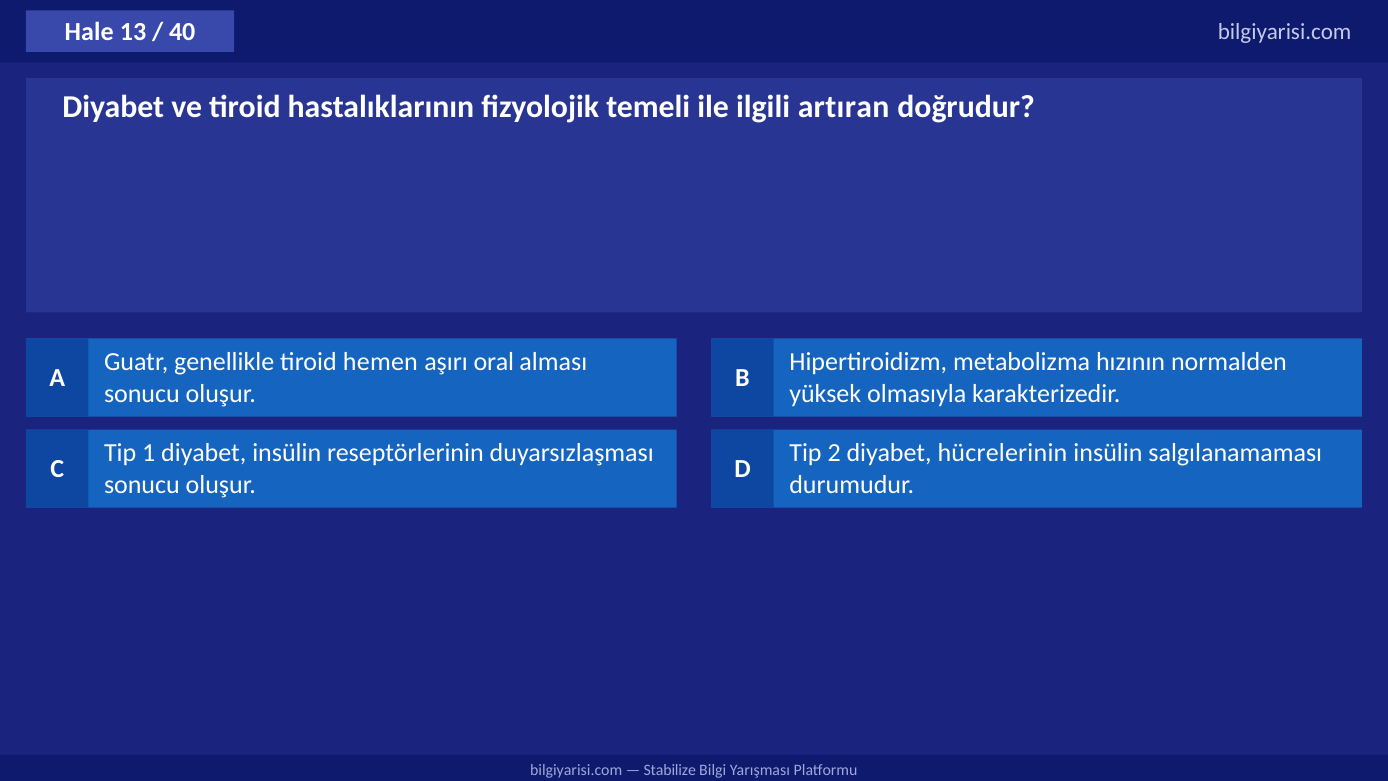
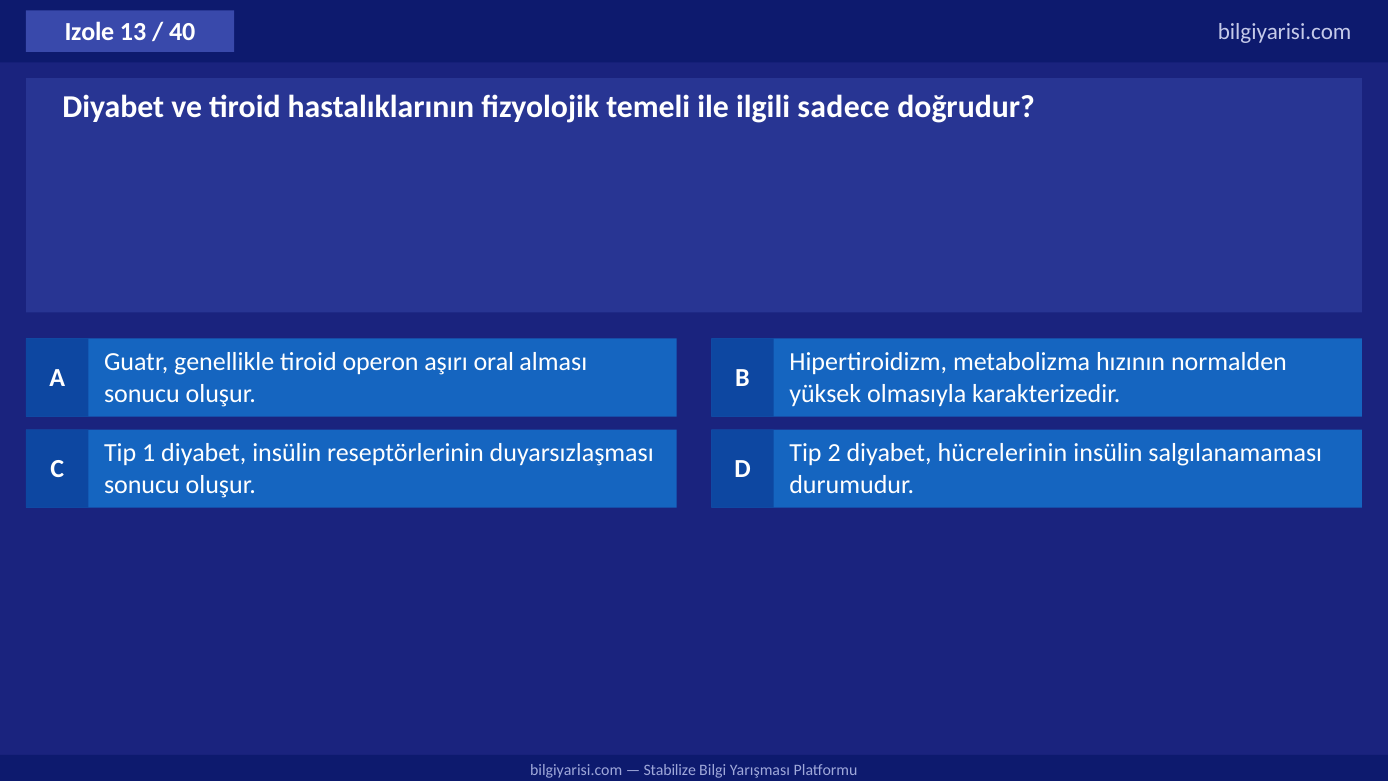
Hale: Hale -> Izole (89, 32)
artıran: artıran -> sadece (844, 107)
hemen: hemen -> operon (381, 362)
